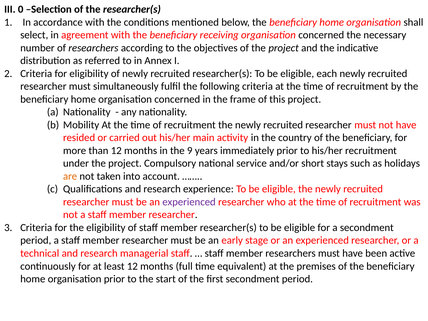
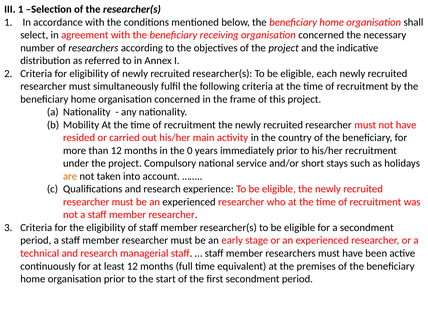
III 0: 0 -> 1 (21, 9)
9: 9 -> 0 (190, 151)
experienced colour: purple -> black (189, 202)
